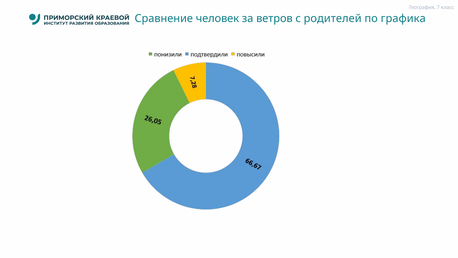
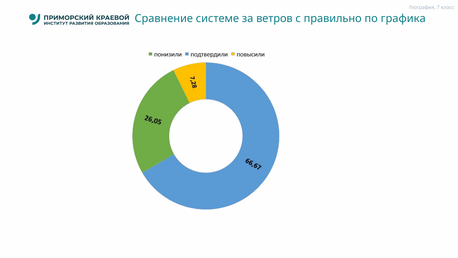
человек: человек -> системе (217, 18)
родителей: родителей -> правильно (333, 18)
